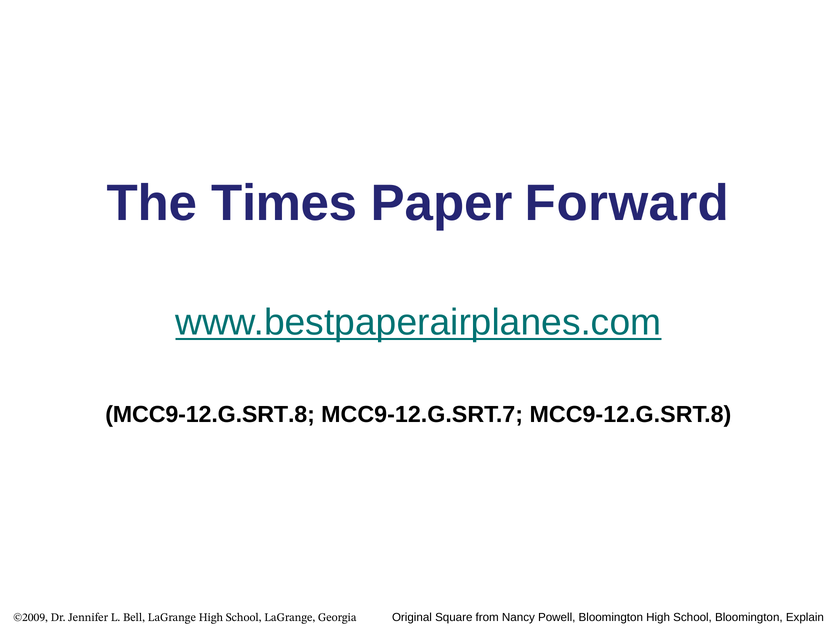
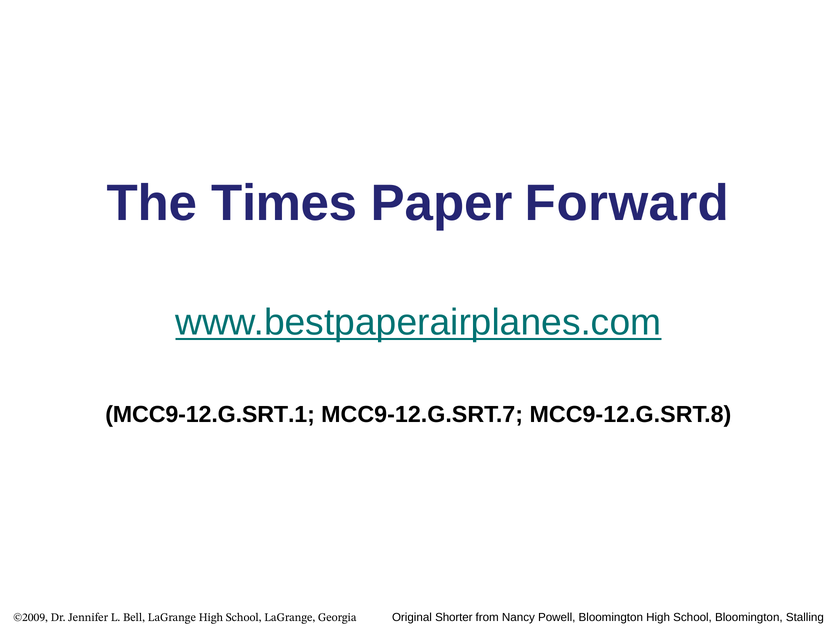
MCC9‐12.G.SRT.8: MCC9‐12.G.SRT.8 -> MCC9‐12.G.SRT.1 (210, 414)
Square: Square -> Shorter (454, 617)
Explain: Explain -> Stalling (805, 617)
